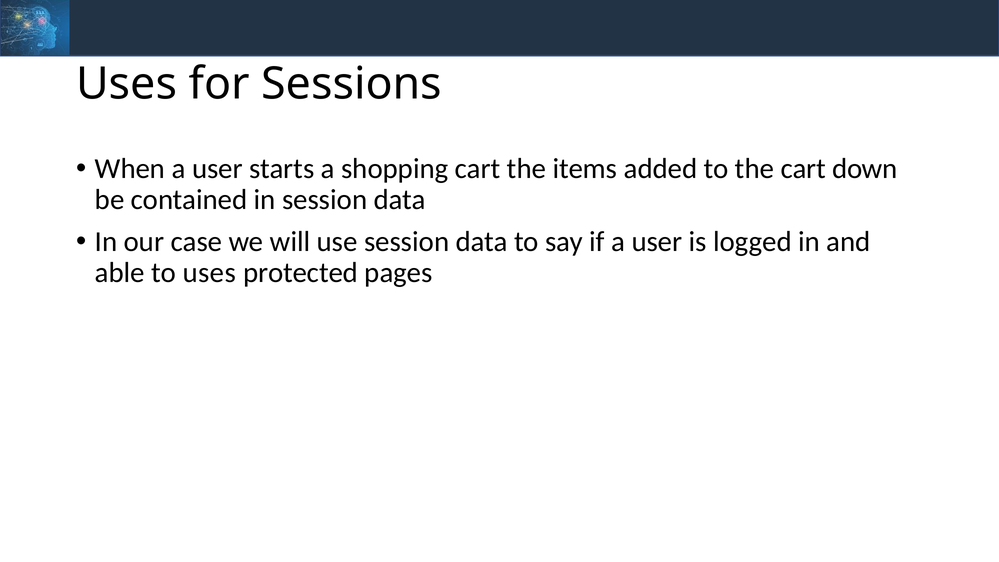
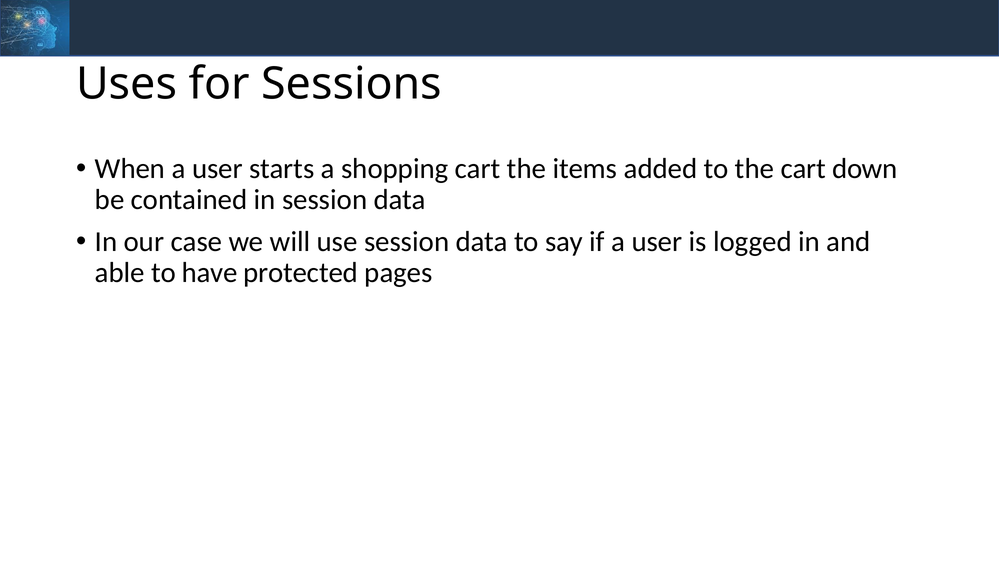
to uses: uses -> have (210, 273)
